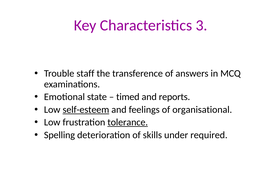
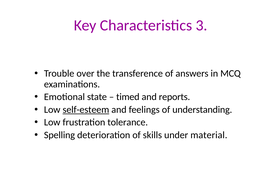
staff: staff -> over (85, 74)
organisational: organisational -> understanding (202, 110)
tolerance underline: present -> none (128, 122)
required: required -> material (209, 135)
